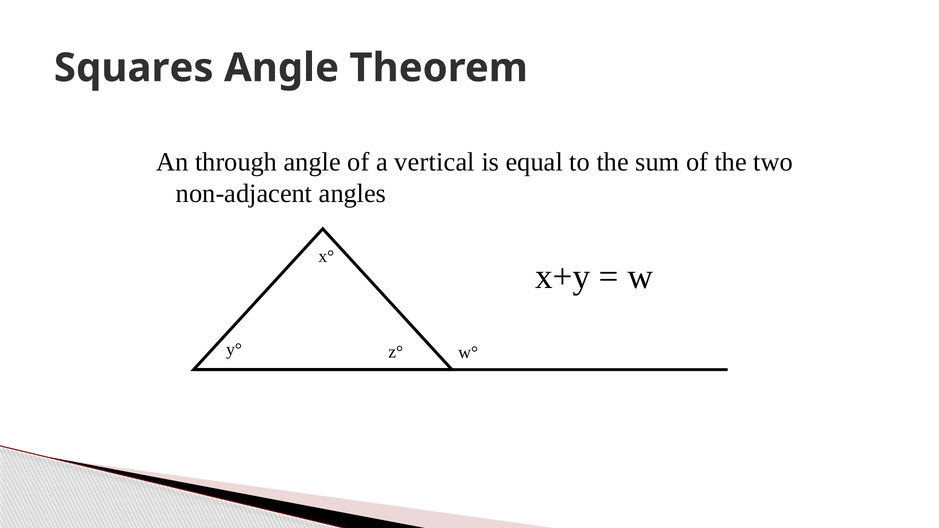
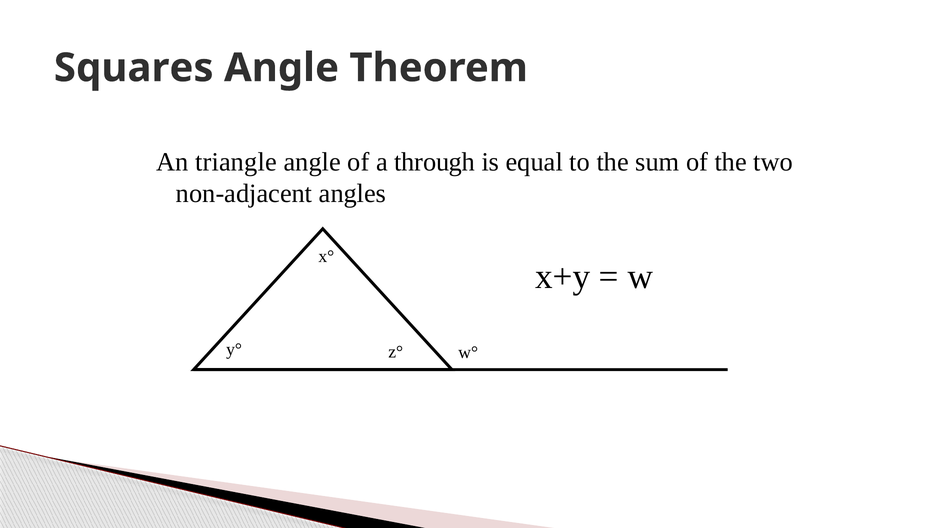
through: through -> triangle (236, 162)
vertical: vertical -> through (435, 162)
